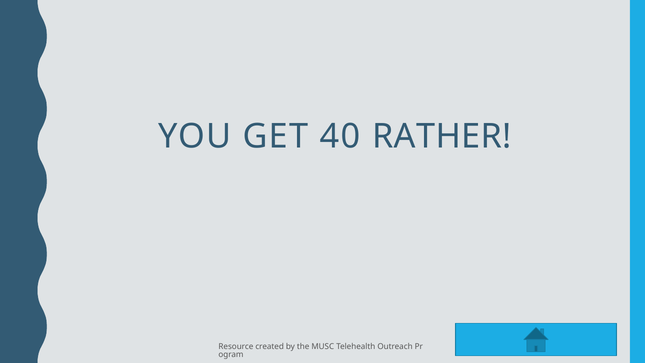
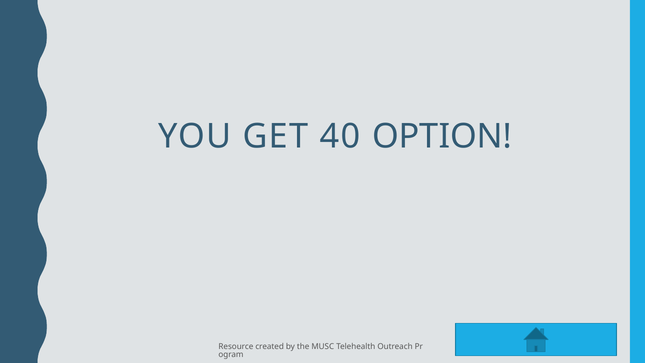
RATHER: RATHER -> OPTION (442, 137)
